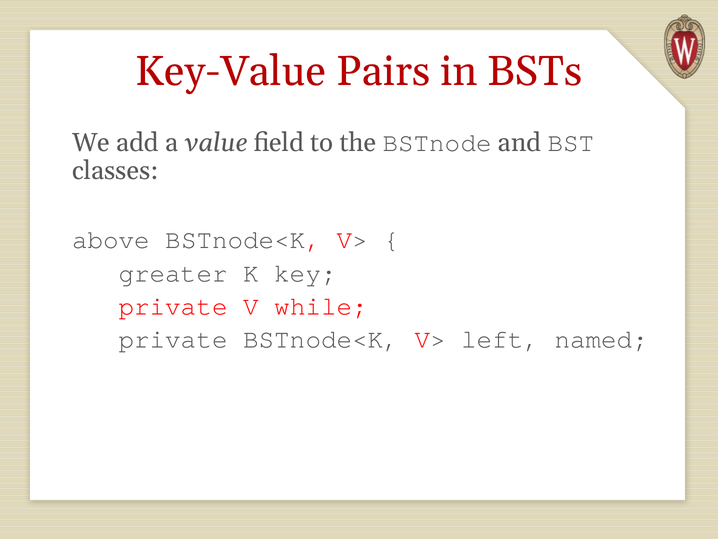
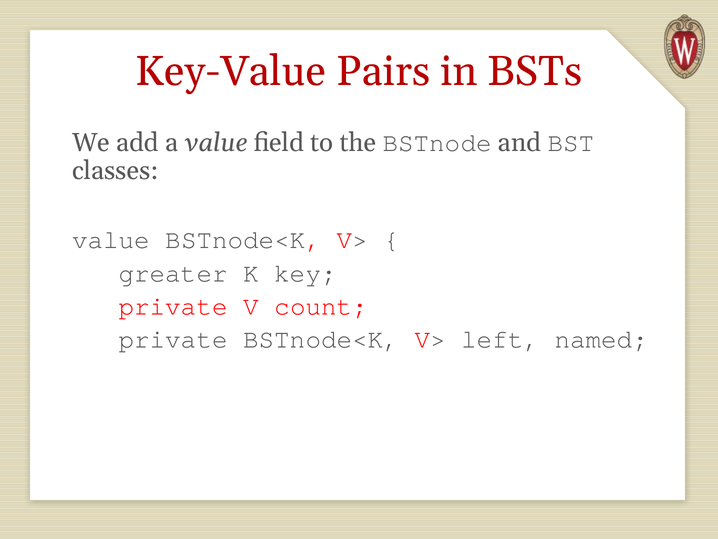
above: above -> value (111, 240)
while: while -> count (321, 306)
